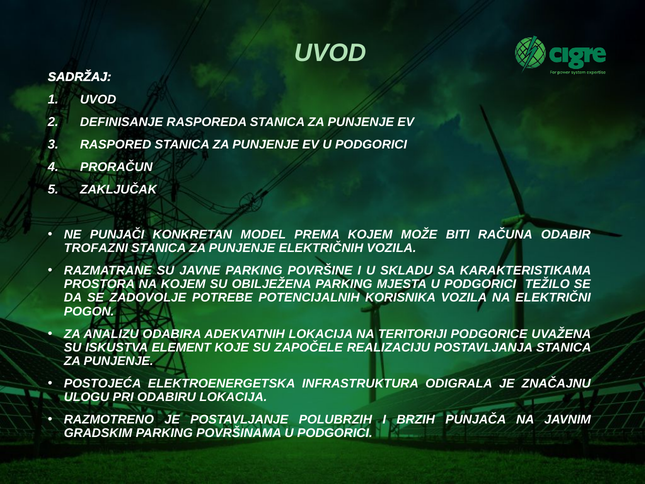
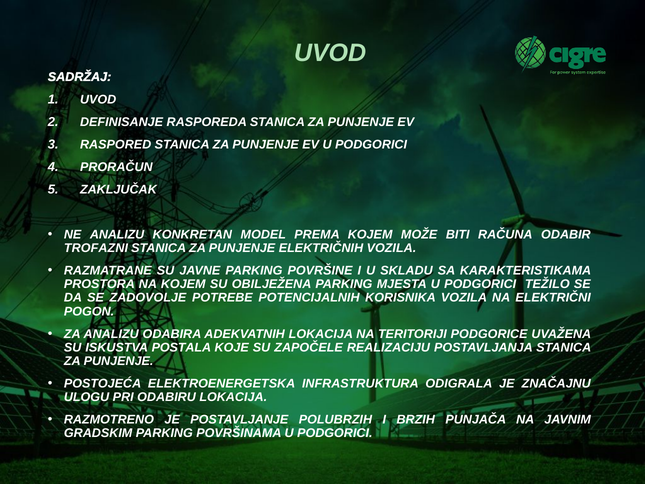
NE PUNJAČI: PUNJAČI -> ANALIZU (117, 234)
ELEMENT: ELEMENT -> POSTALA (181, 347)
